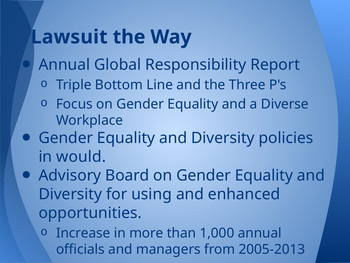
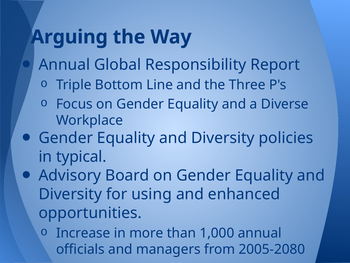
Lawsuit: Lawsuit -> Arguing (69, 37)
would: would -> typical (81, 156)
2005-2013: 2005-2013 -> 2005-2080 (272, 249)
